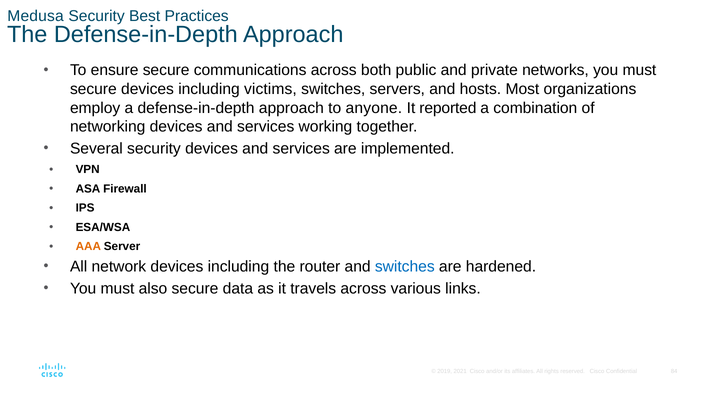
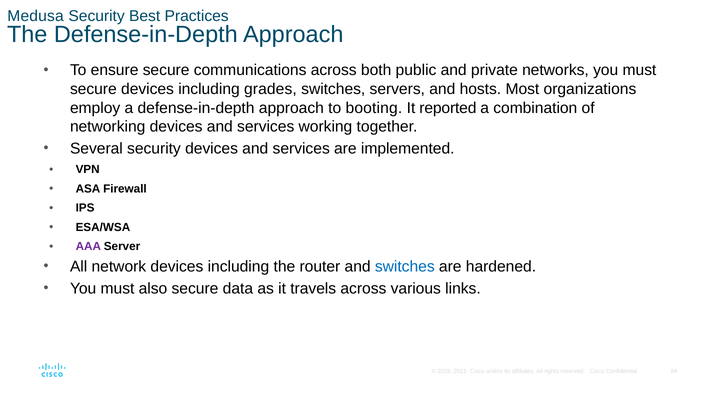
victims: victims -> grades (270, 89)
anyone: anyone -> booting (374, 108)
AAA colour: orange -> purple (88, 247)
